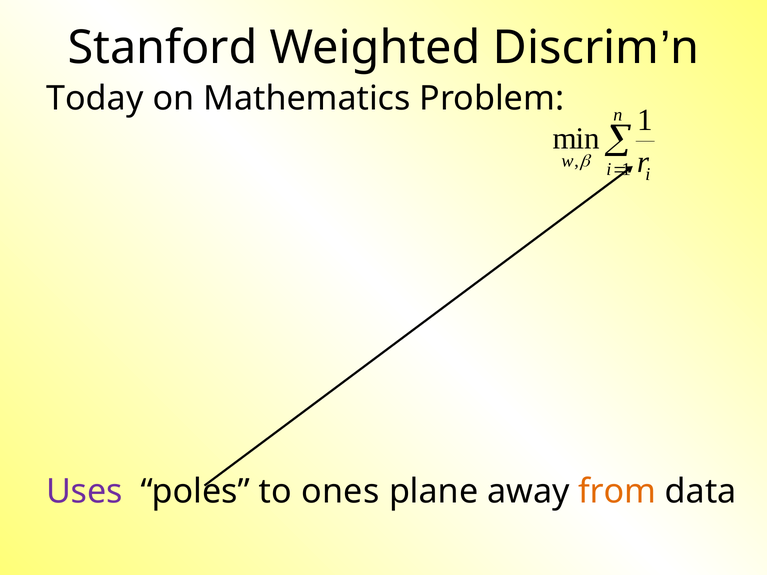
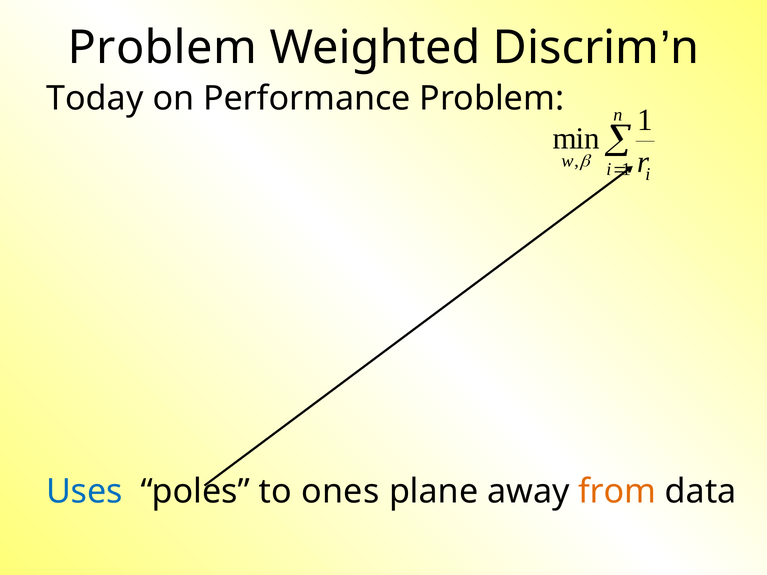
Stanford: Stanford -> Problem (162, 48)
Mathematics: Mathematics -> Performance (307, 99)
Uses colour: purple -> blue (84, 491)
